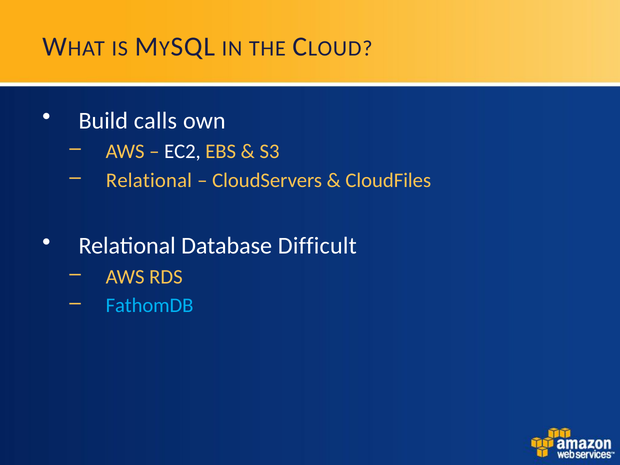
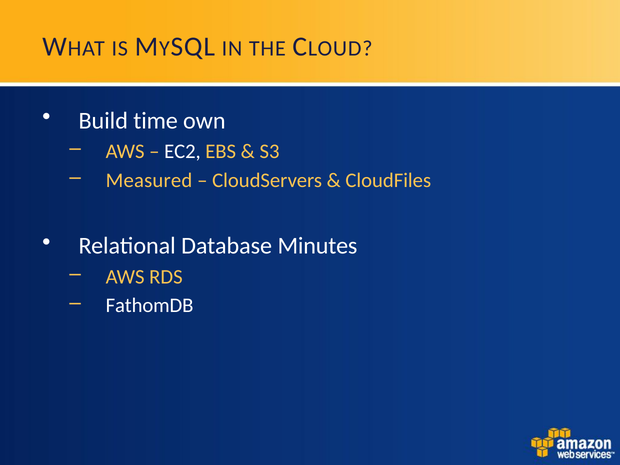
calls: calls -> time (156, 121)
Relational: Relational -> Measured (149, 180)
Difficult: Difficult -> Minutes (317, 246)
FathomDB colour: light blue -> white (150, 306)
